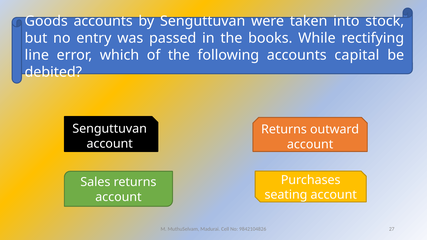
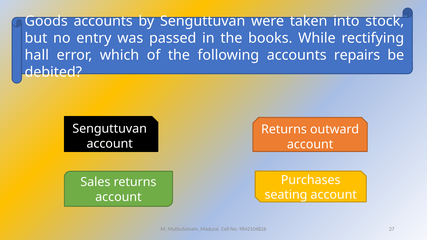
line: line -> hall (37, 55)
capital: capital -> repairs (357, 55)
